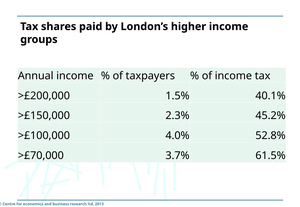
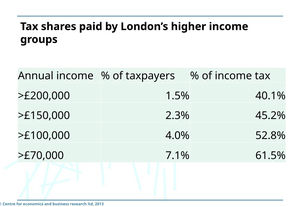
3.7%: 3.7% -> 7.1% (178, 156)
